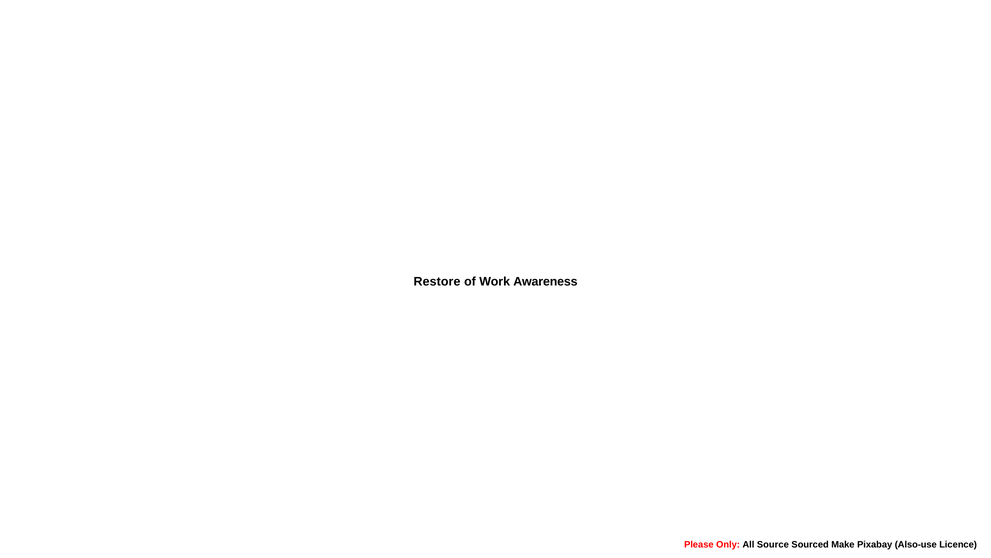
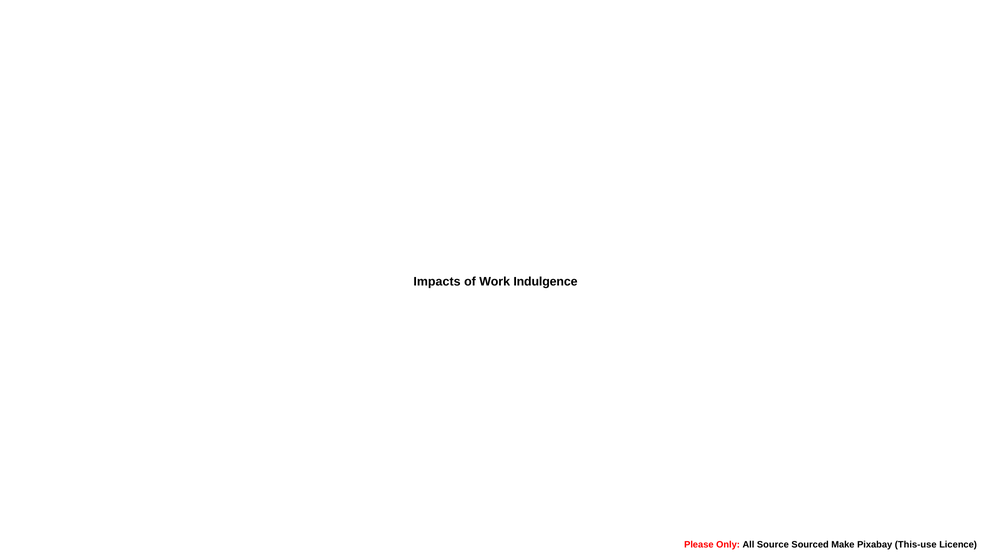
Restore: Restore -> Impacts (437, 281)
Awareness: Awareness -> Indulgence (545, 281)
Also-use: Also-use -> This-use (916, 544)
